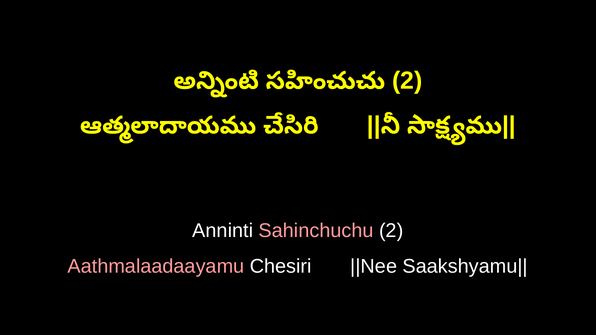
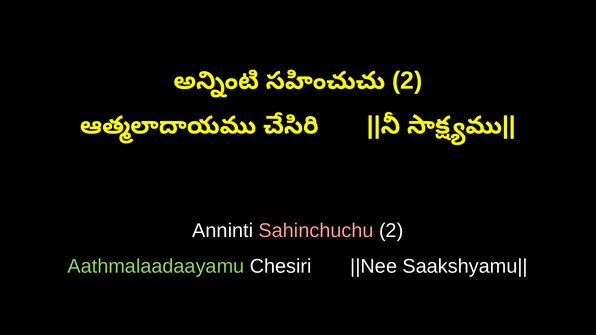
Aathmalaadaayamu colour: pink -> light green (156, 267)
